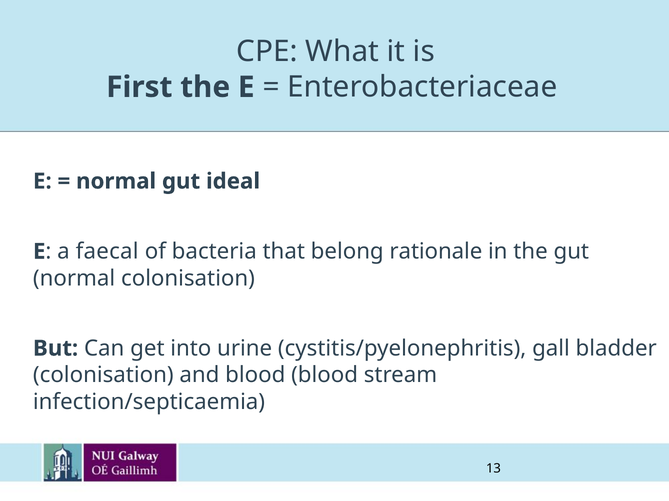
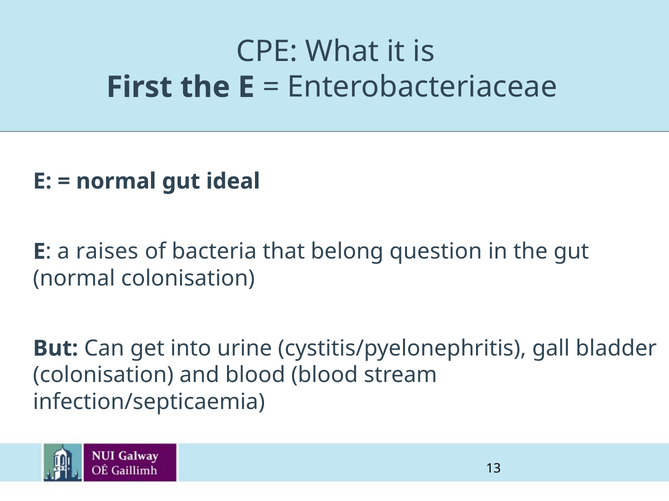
faecal: faecal -> raises (107, 252)
rationale: rationale -> question (436, 252)
